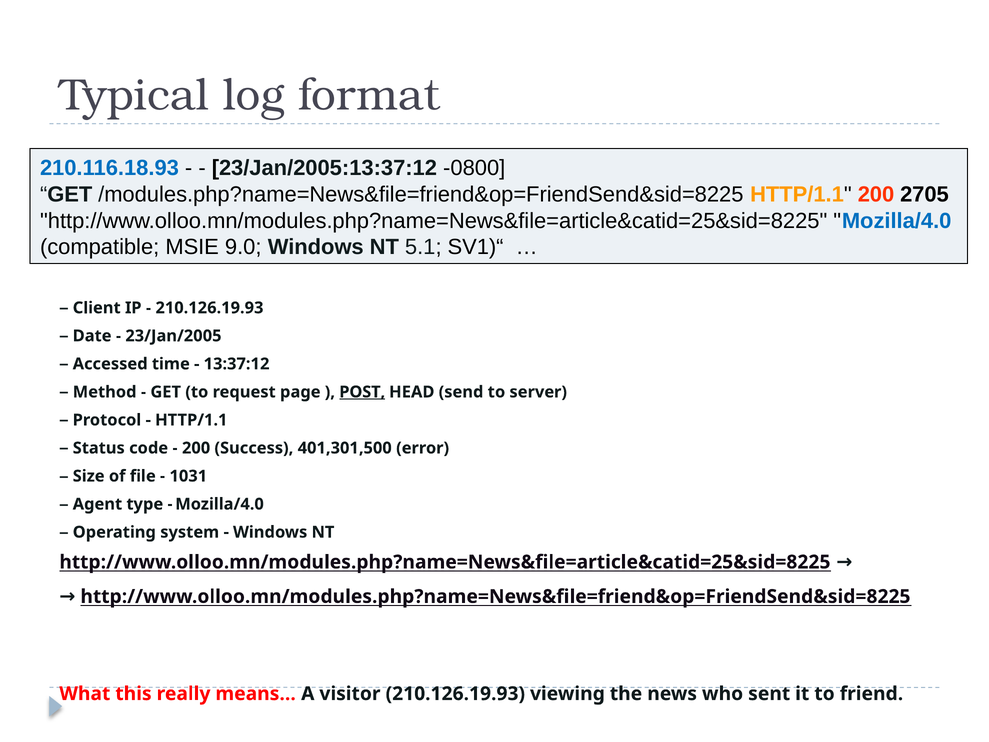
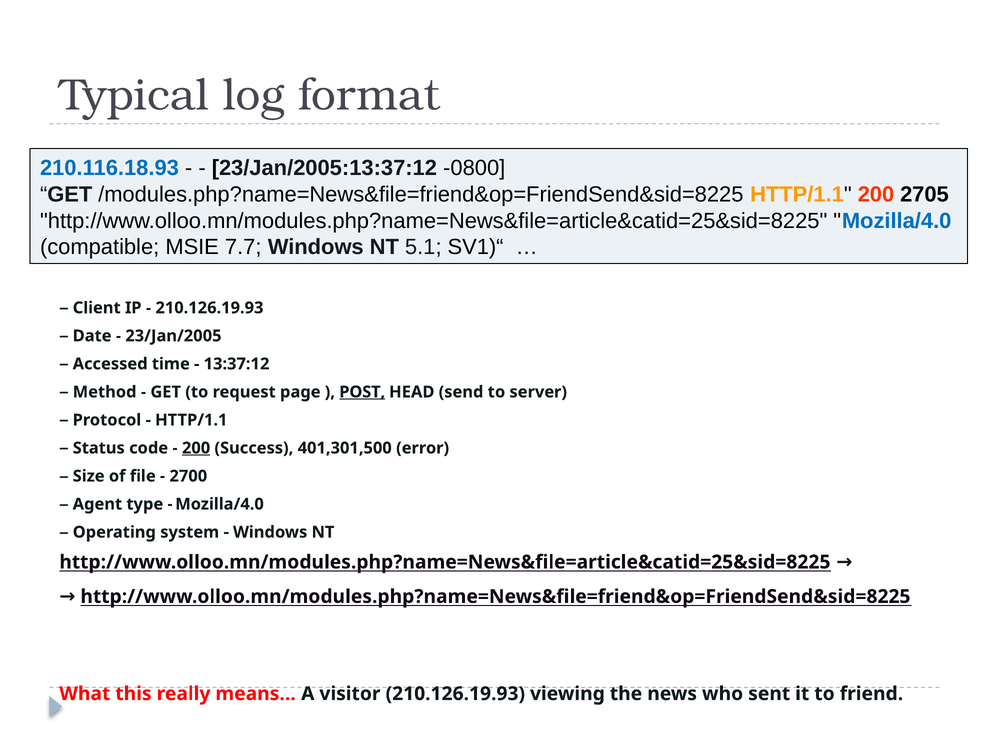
9.0: 9.0 -> 7.7 (243, 247)
200 underline: none -> present (196, 448)
1031: 1031 -> 2700 (188, 476)
